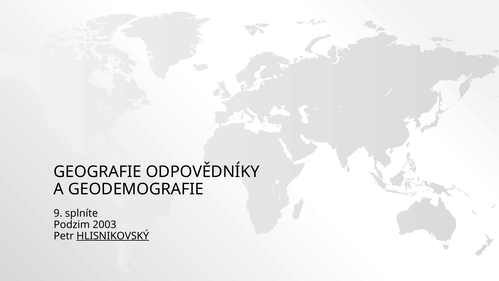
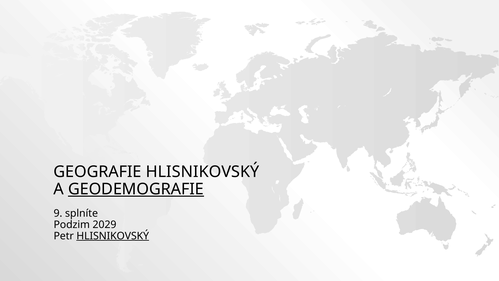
GEOGRAFIE ODPOVĚDNÍKY: ODPOVĚDNÍKY -> HLISNIKOVSKÝ (203, 172)
GEODEMOGRAFIE underline: none -> present (136, 189)
2003: 2003 -> 2029 (104, 225)
